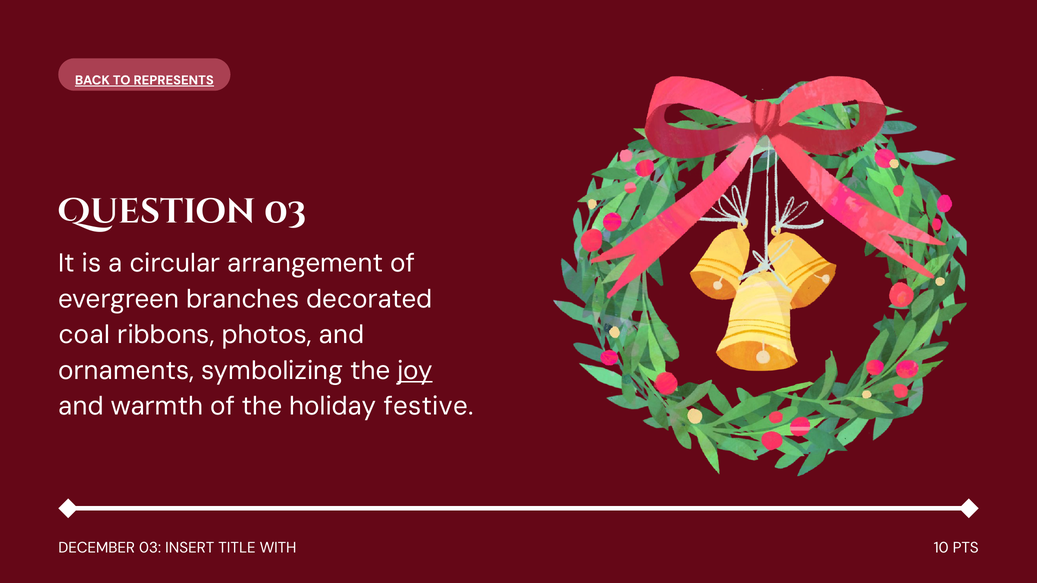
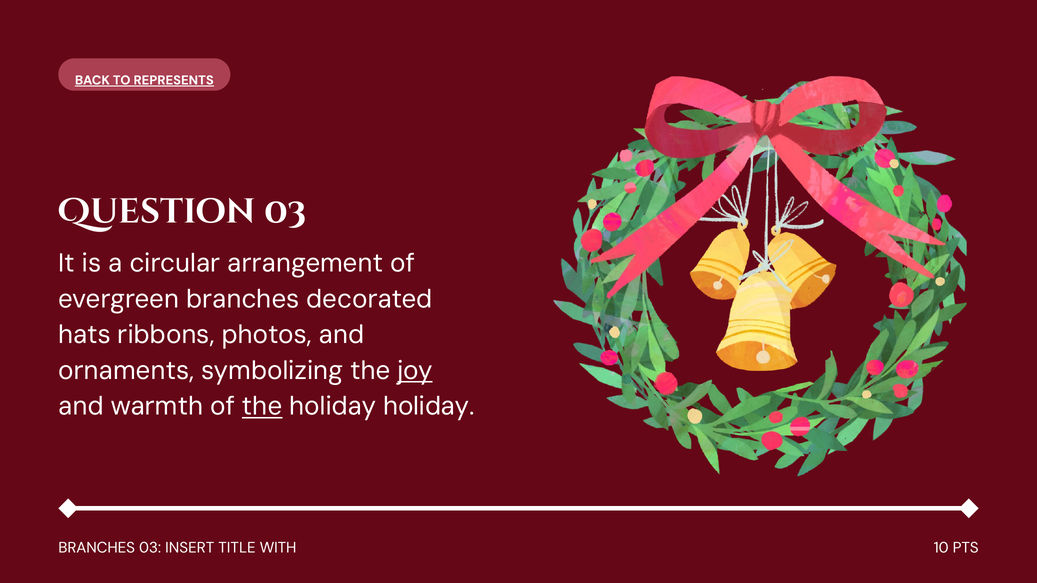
coal: coal -> hats (85, 335)
the underline: none -> present (262, 407)
holiday festive: festive -> holiday (429, 407)
DECEMBER: DECEMBER -> BRANCHES (97, 548)
